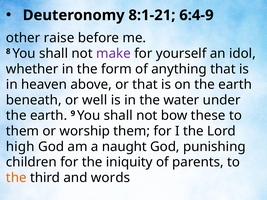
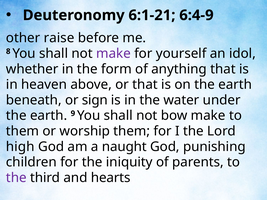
8:1-21: 8:1-21 -> 6:1-21 (152, 15)
well: well -> sign (95, 100)
bow these: these -> make (208, 116)
the colour: orange -> purple (16, 178)
words: words -> hearts (111, 178)
